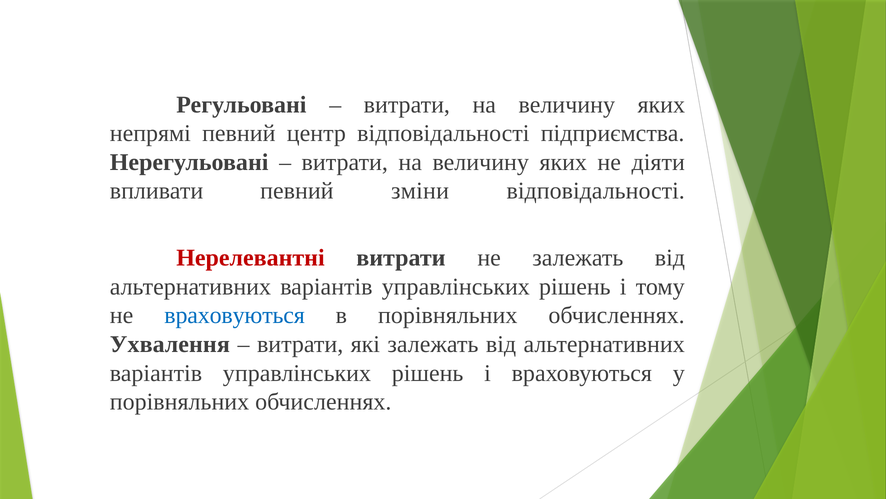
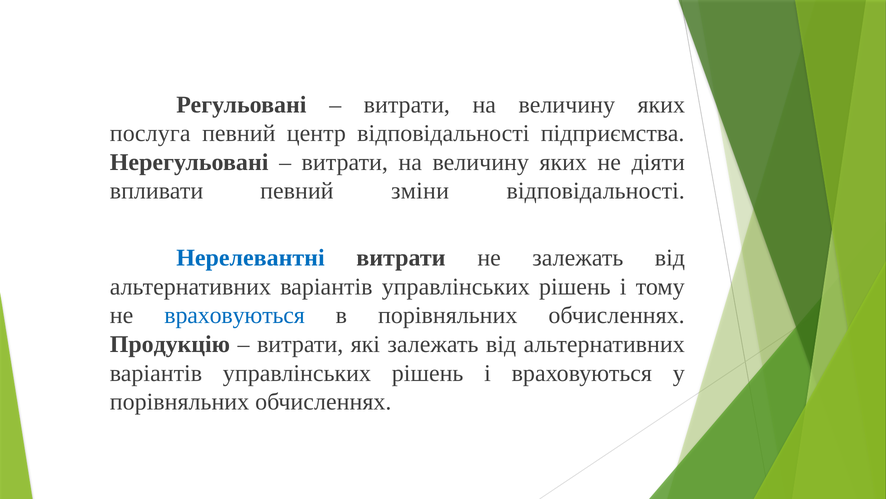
непрямі: непрямі -> послуга (150, 133)
Нерелевантні colour: red -> blue (251, 258)
Ухвалення: Ухвалення -> Продукцію (170, 344)
